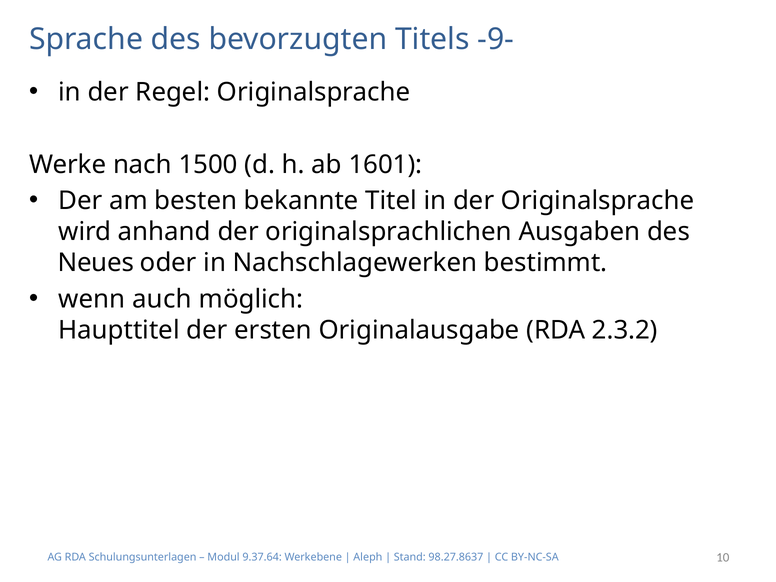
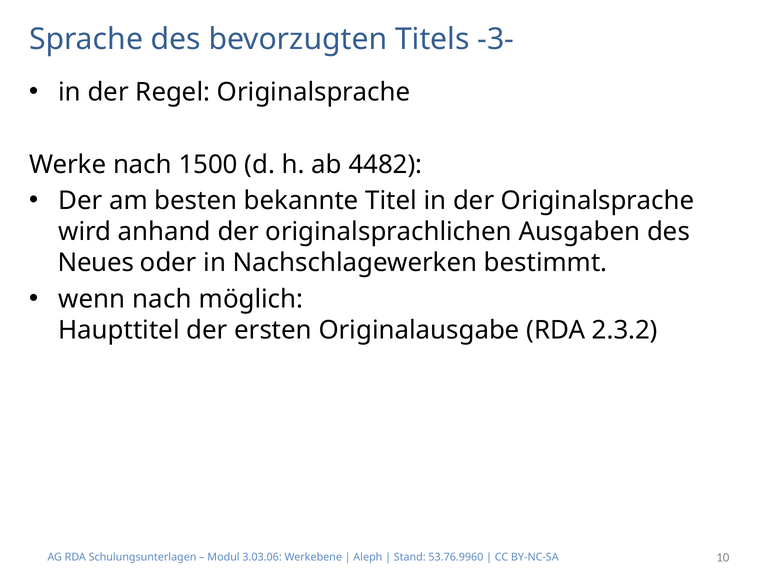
-9-: -9- -> -3- (496, 39)
1601: 1601 -> 4482 (385, 165)
wenn auch: auch -> nach (162, 299)
9.37.64: 9.37.64 -> 3.03.06 (262, 557)
98.27.8637: 98.27.8637 -> 53.76.9960 (456, 557)
